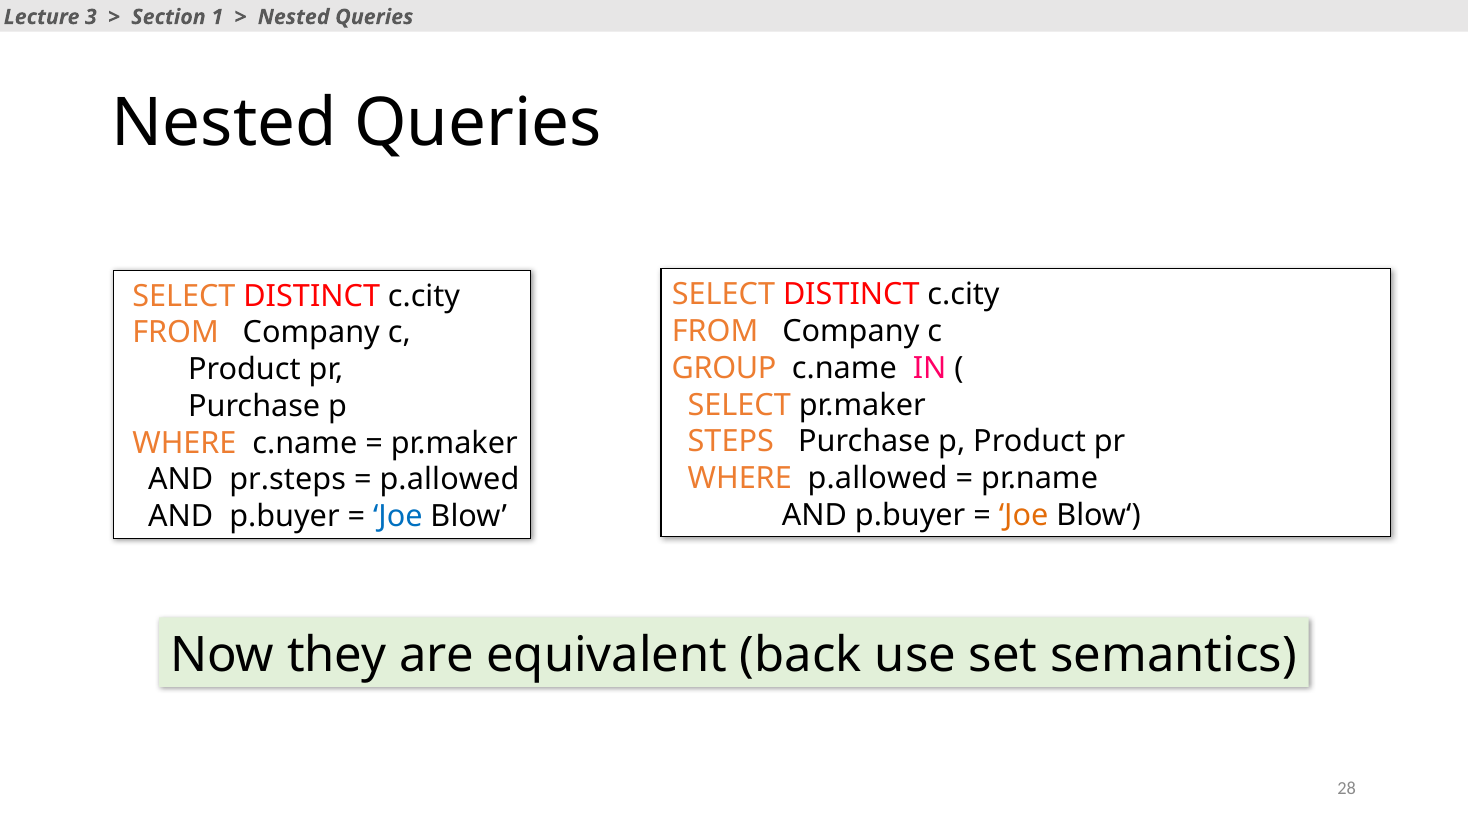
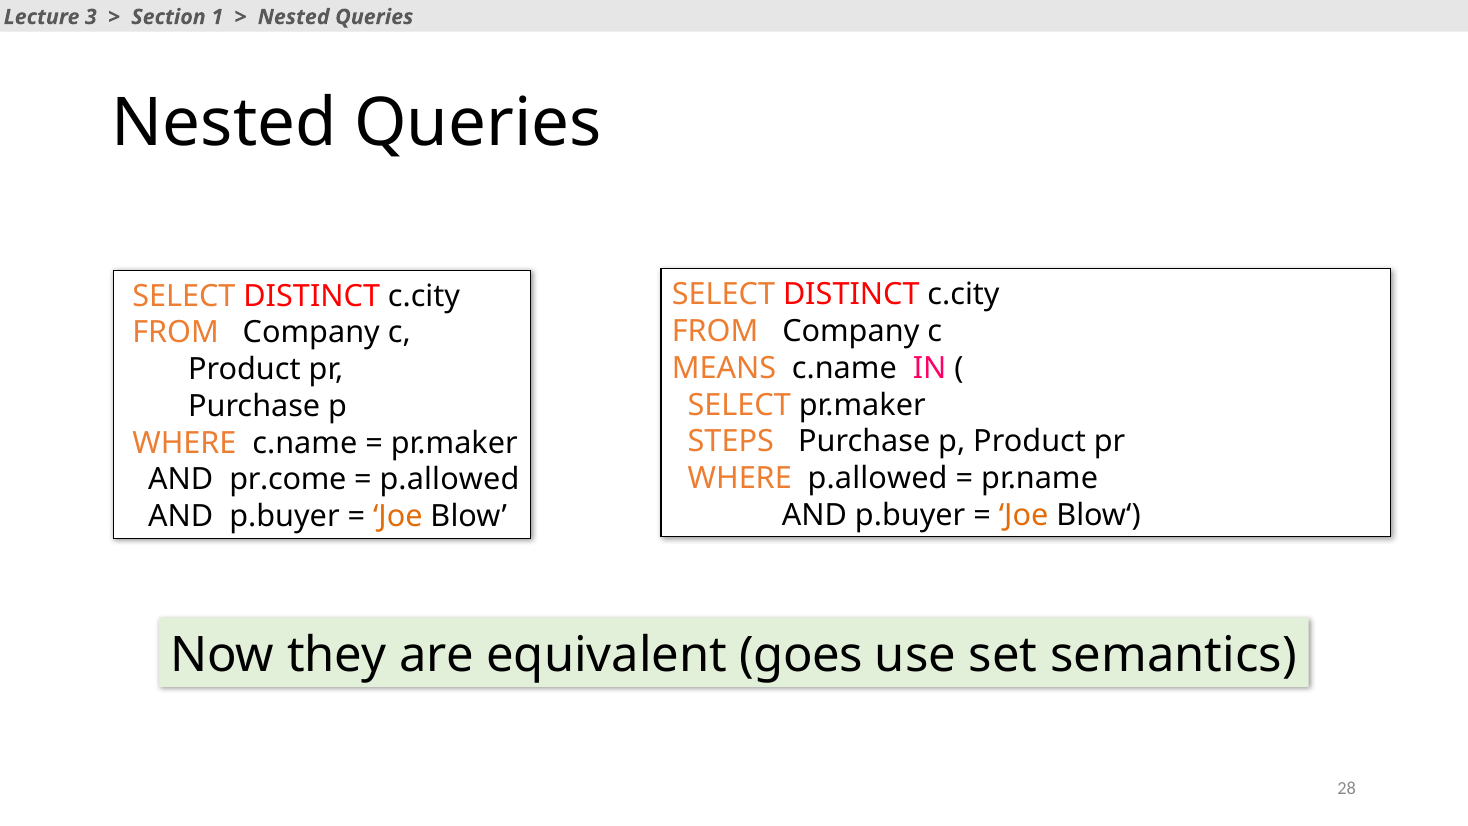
GROUP: GROUP -> MEANS (724, 368)
pr.steps: pr.steps -> pr.come (288, 480)
Joe colour: blue -> orange (398, 516)
back: back -> goes (801, 655)
